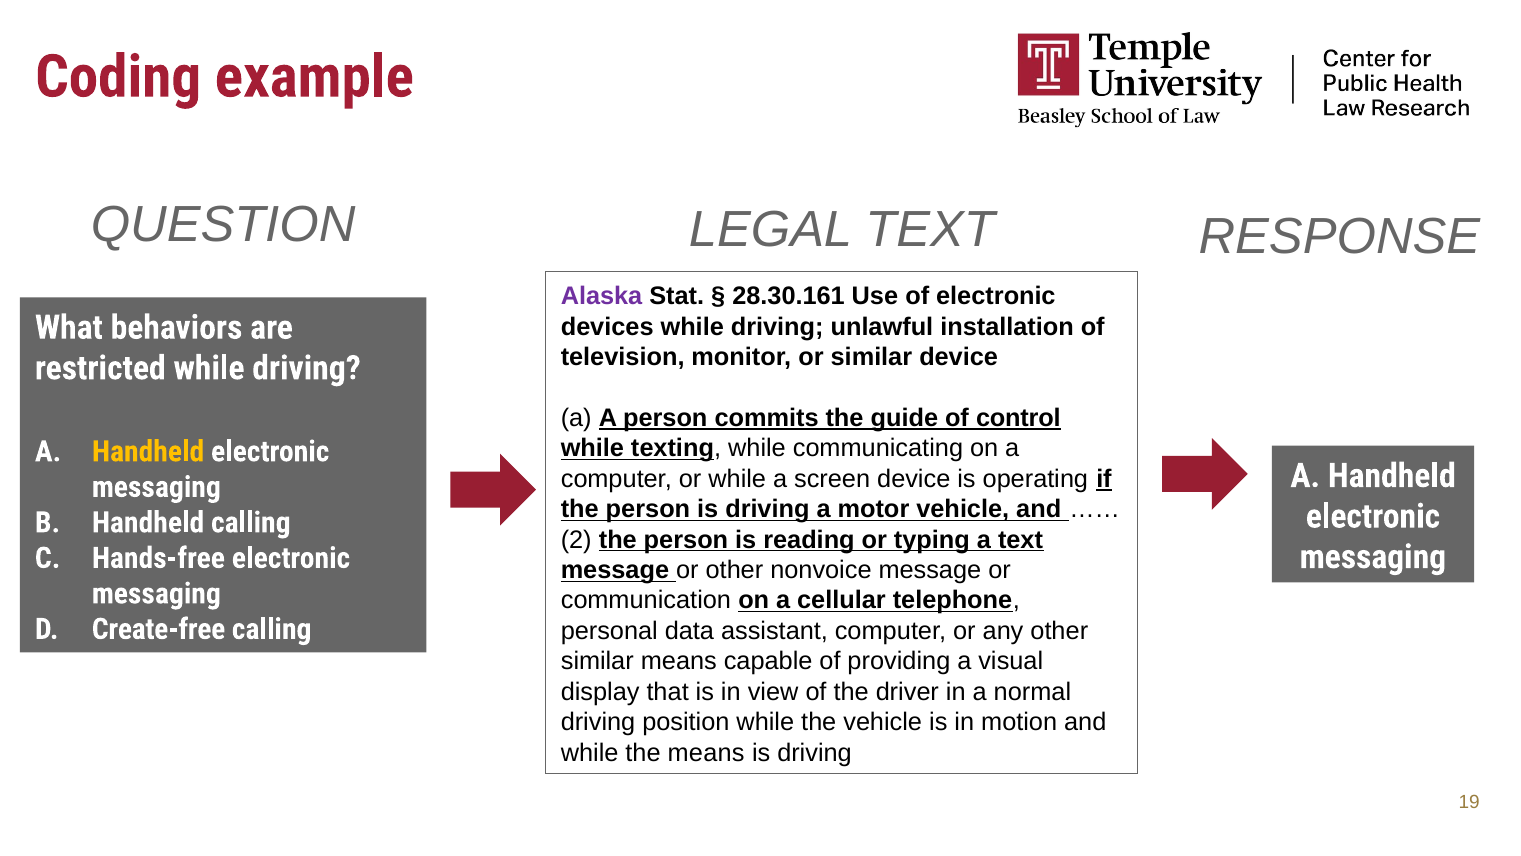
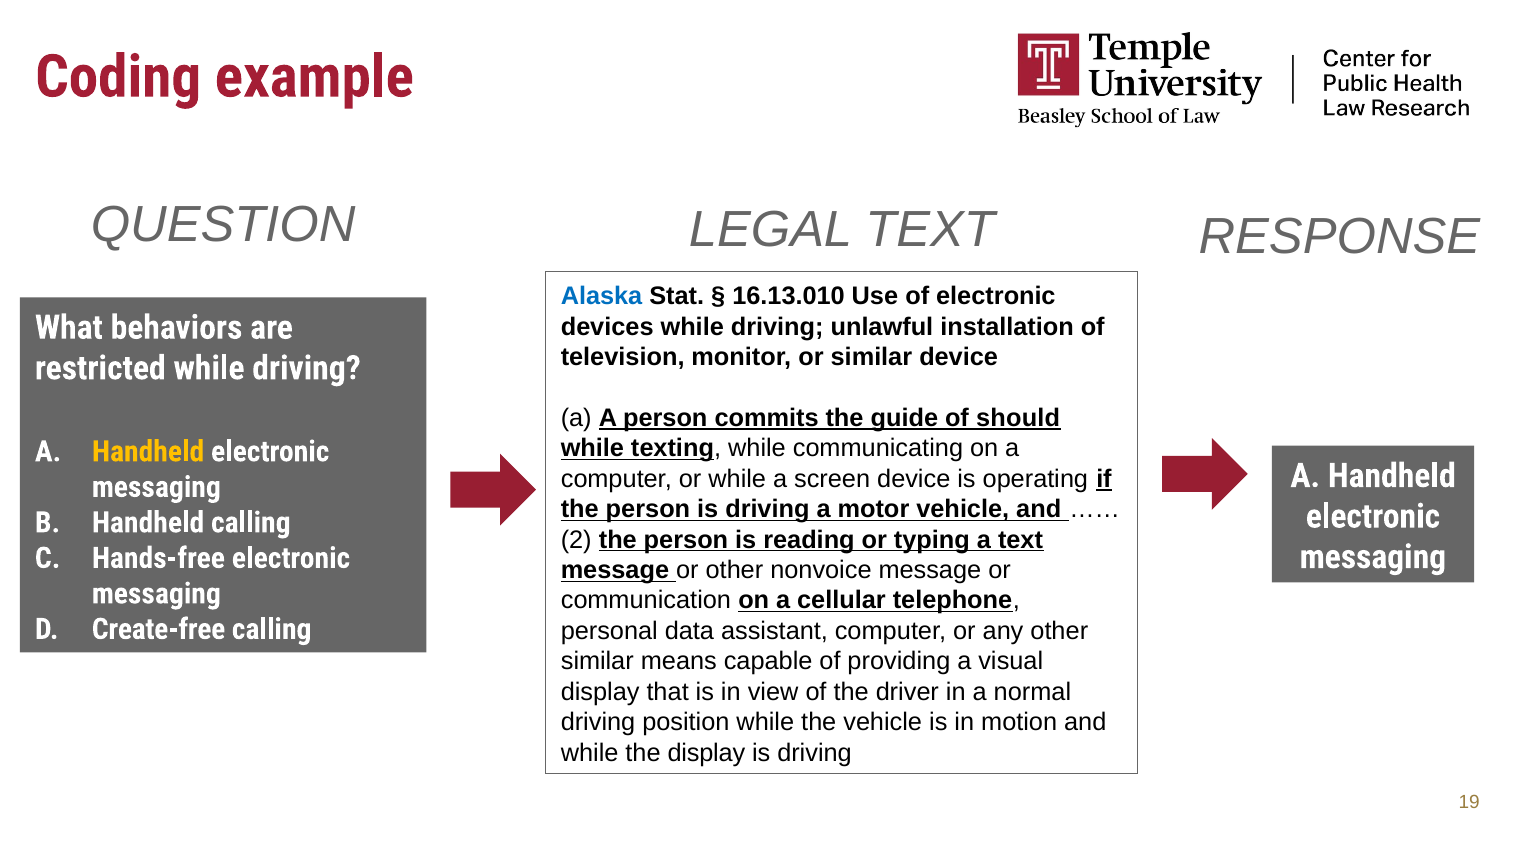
Alaska colour: purple -> blue (602, 296)
28.30.161: 28.30.161 -> 16.13.010 (789, 296)
control: control -> should (1018, 418)
the means: means -> display (706, 752)
